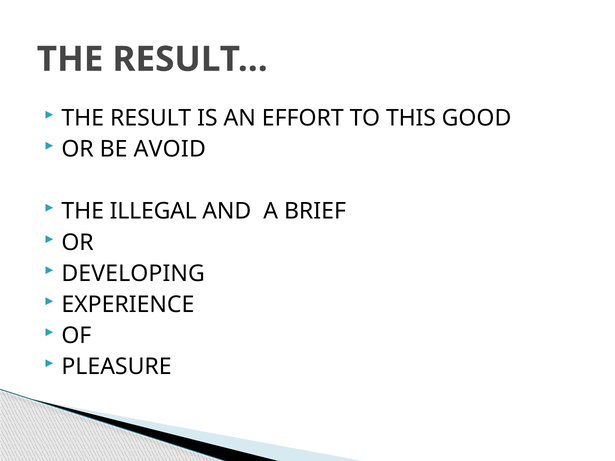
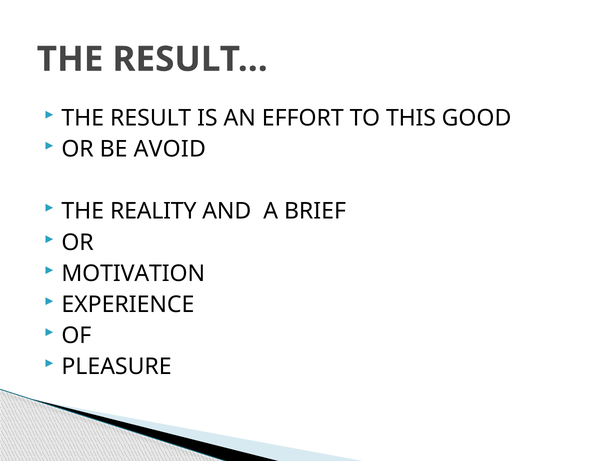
ILLEGAL: ILLEGAL -> REALITY (153, 211)
DEVELOPING: DEVELOPING -> MOTIVATION (133, 274)
